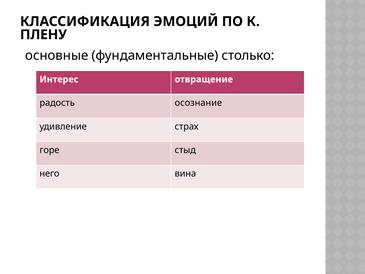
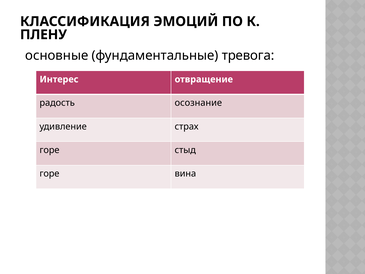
столько: столько -> тревога (248, 56)
него: него -> горе (49, 174)
